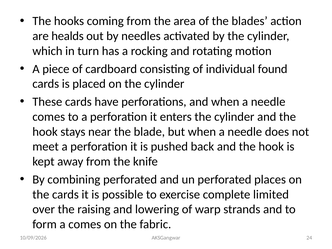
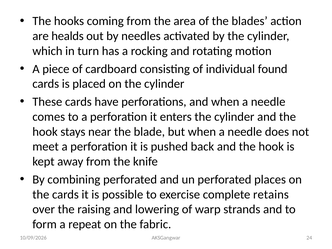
limited: limited -> retains (271, 194)
a comes: comes -> repeat (85, 224)
